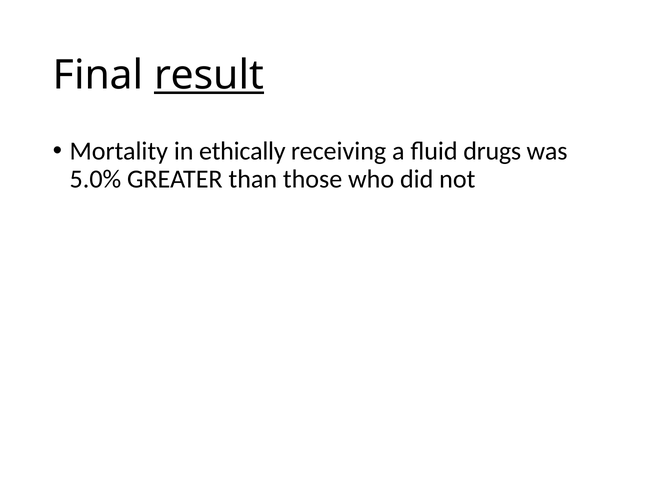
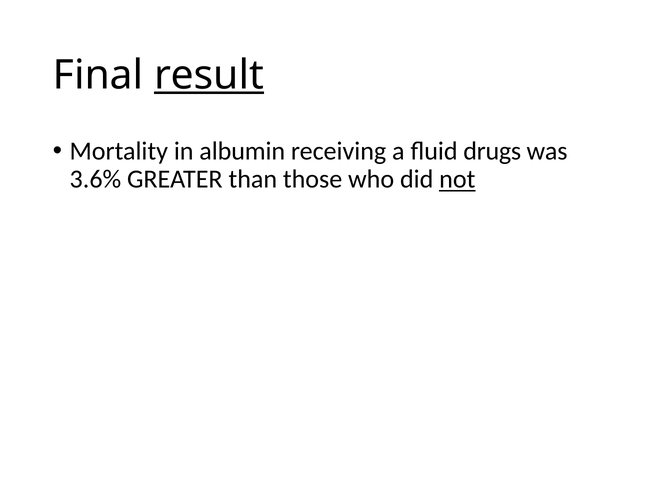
ethically: ethically -> albumin (242, 151)
5.0%: 5.0% -> 3.6% (95, 179)
not underline: none -> present (457, 179)
